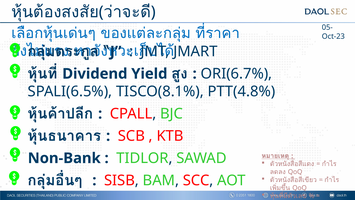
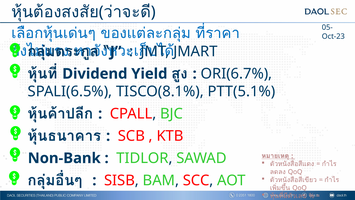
PTT(4.8%: PTT(4.8% -> PTT(5.1% (241, 91)
